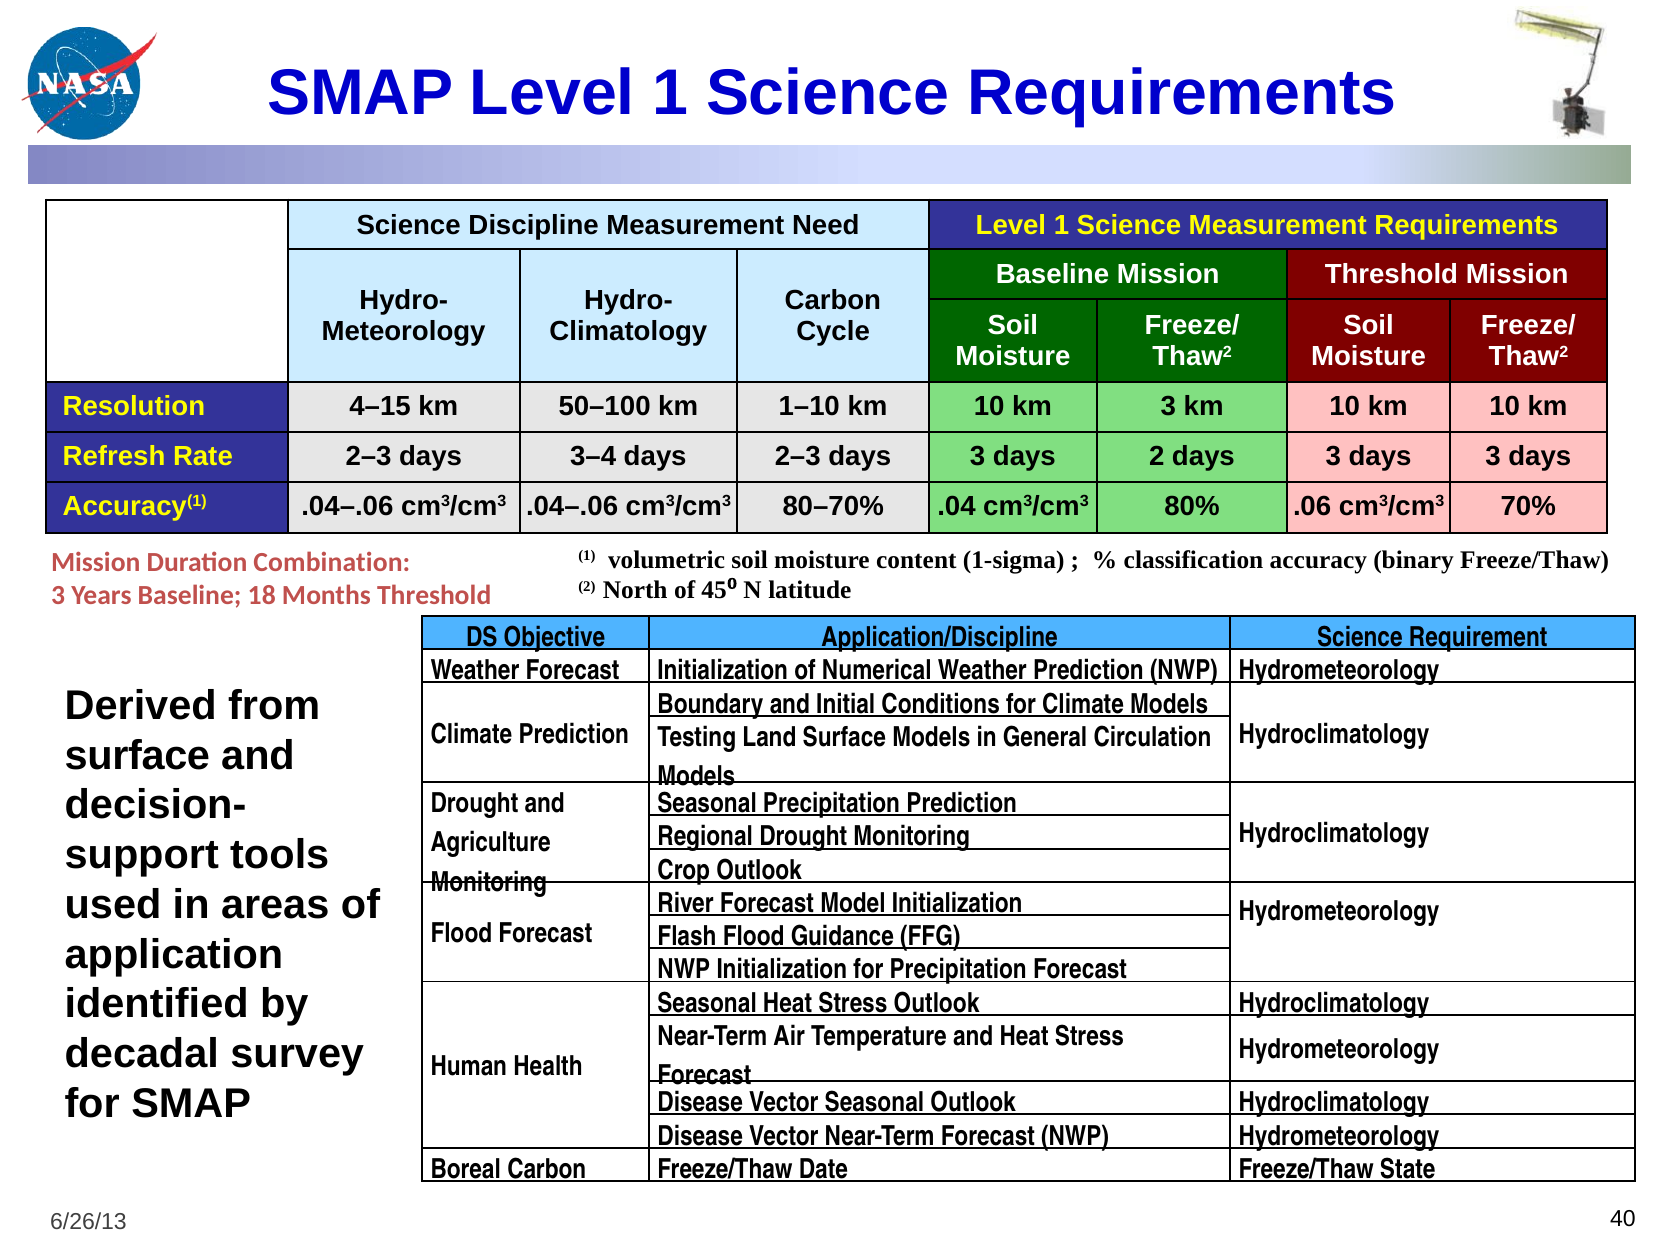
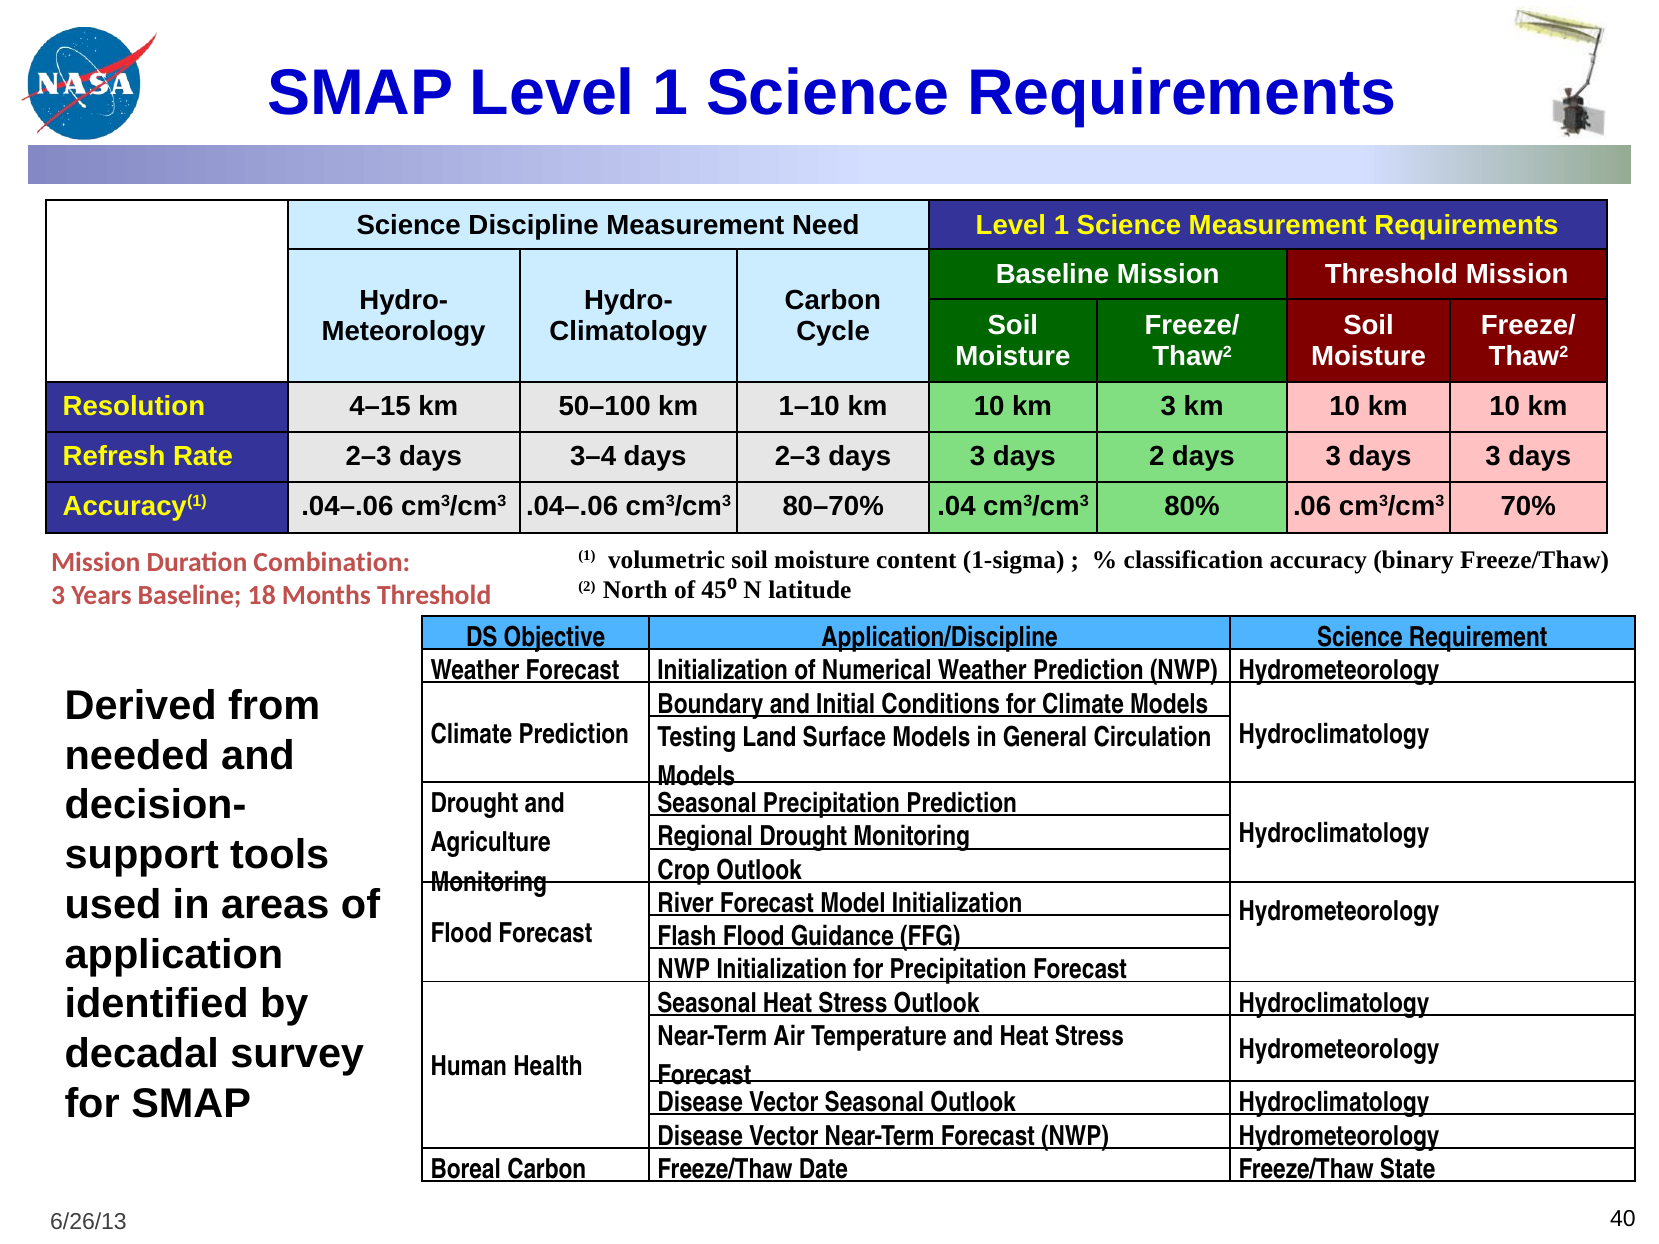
surface: surface -> needed (137, 756)
